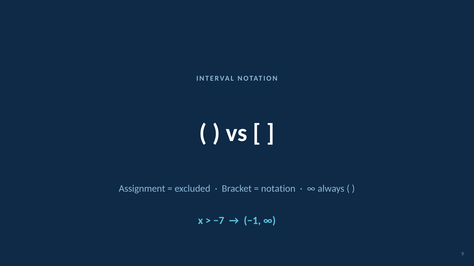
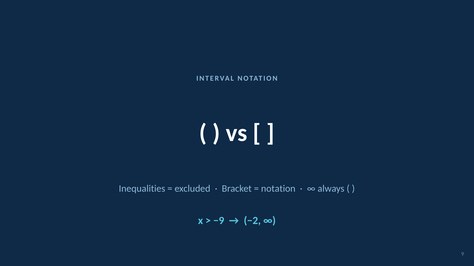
Assignment: Assignment -> Inequalities (142, 189)
−7: −7 -> −9 (219, 221)
−1: −1 -> −2 (252, 221)
